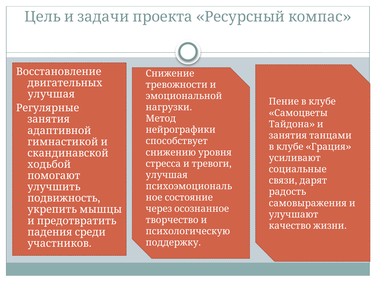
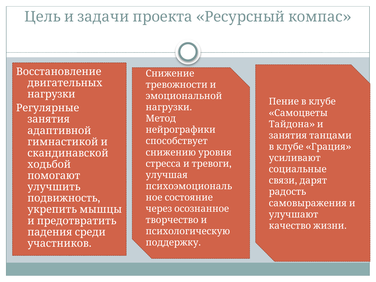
улучшая: улучшая -> нагрузки (51, 94)
